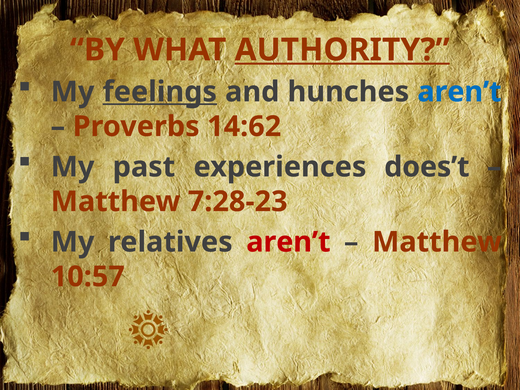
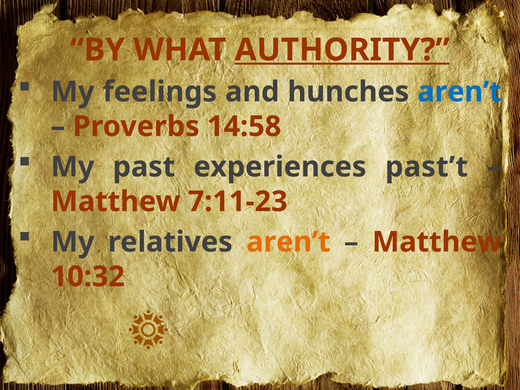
feelings underline: present -> none (160, 92)
14:62: 14:62 -> 14:58 (244, 127)
does’t: does’t -> past’t (427, 167)
7:28-23: 7:28-23 -> 7:11-23 (238, 202)
aren’t colour: red -> orange (288, 242)
10:57: 10:57 -> 10:32 (88, 277)
